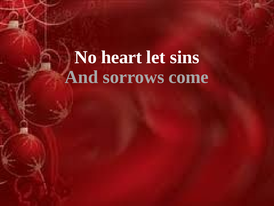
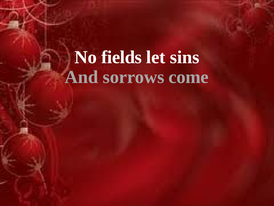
heart: heart -> fields (122, 57)
